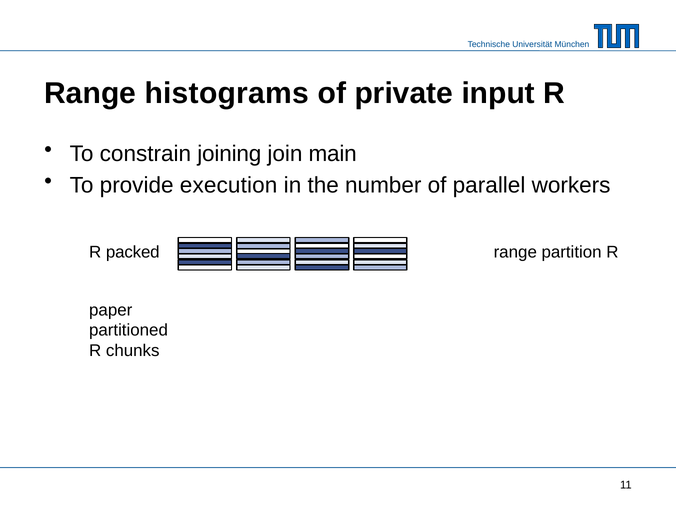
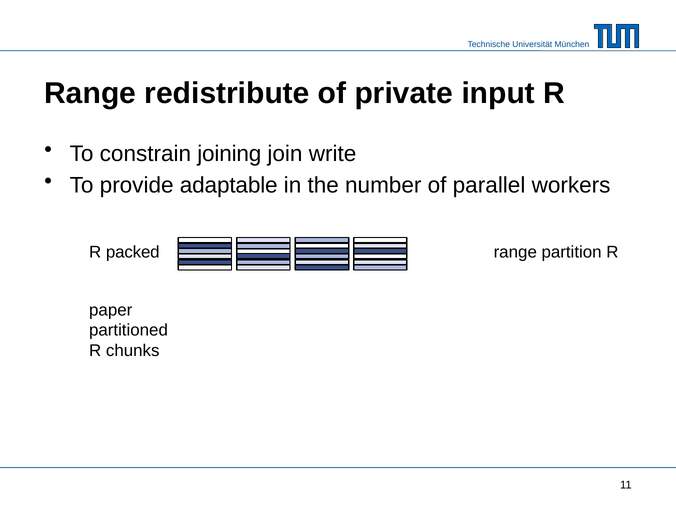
histograms: histograms -> redistribute (227, 93)
main: main -> write (333, 154)
execution: execution -> adaptable (229, 185)
